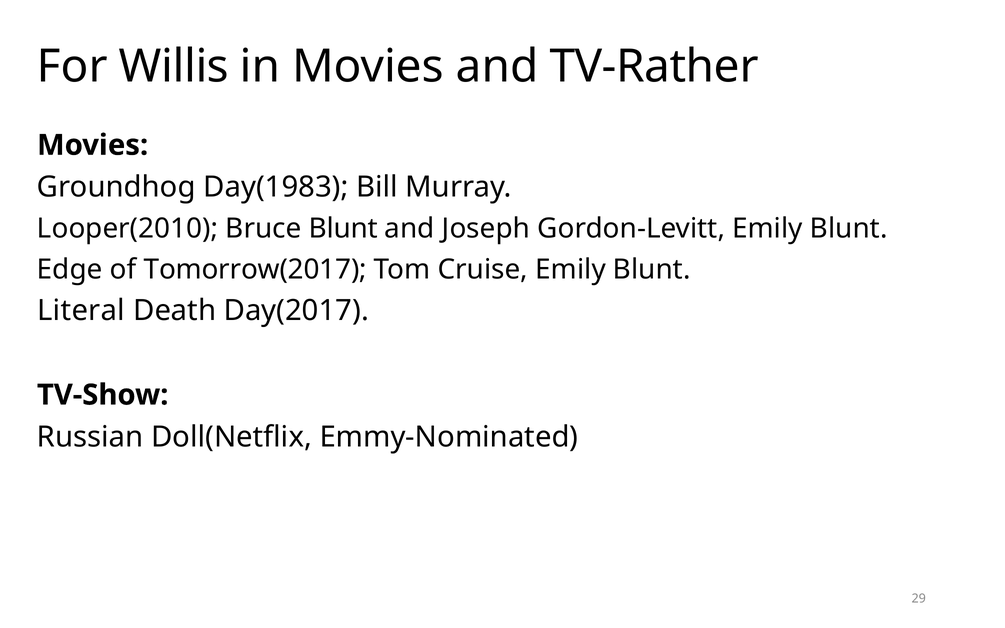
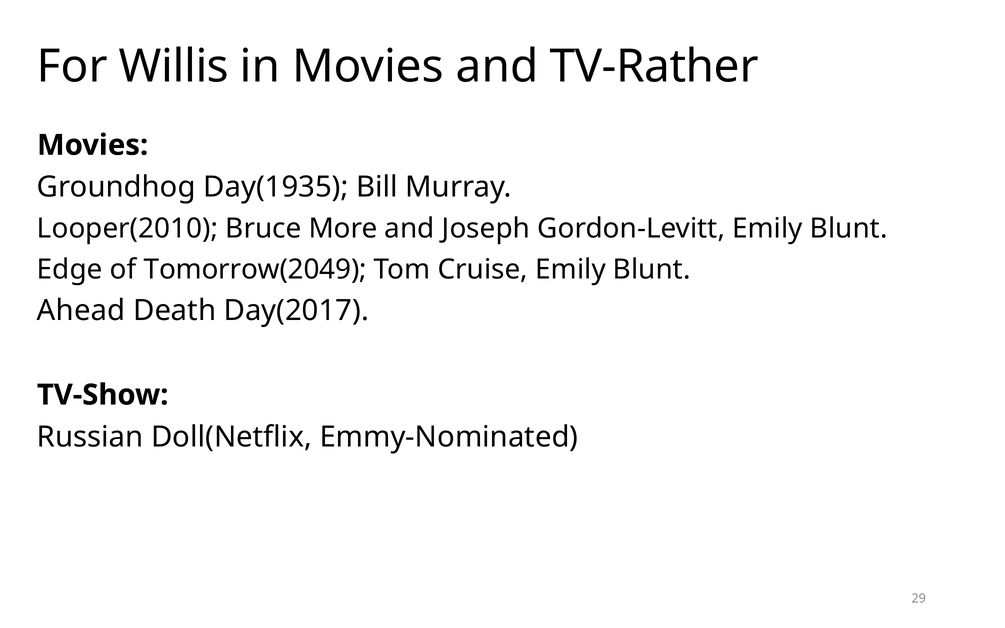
Day(1983: Day(1983 -> Day(1935 (276, 187)
Bruce Blunt: Blunt -> More (343, 229)
Tomorrow(2017: Tomorrow(2017 -> Tomorrow(2049 (255, 269)
Literal: Literal -> Ahead (81, 311)
